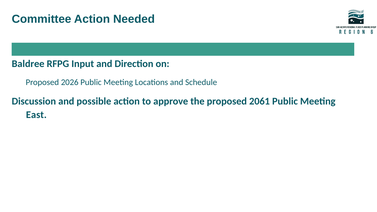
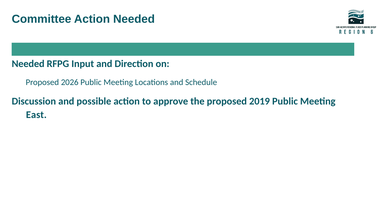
Baldree: Baldree -> Needed (28, 64)
2061: 2061 -> 2019 (260, 101)
